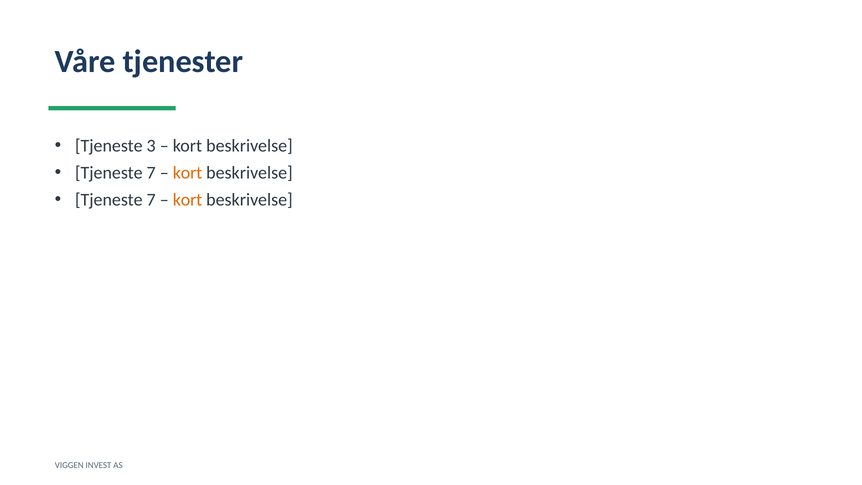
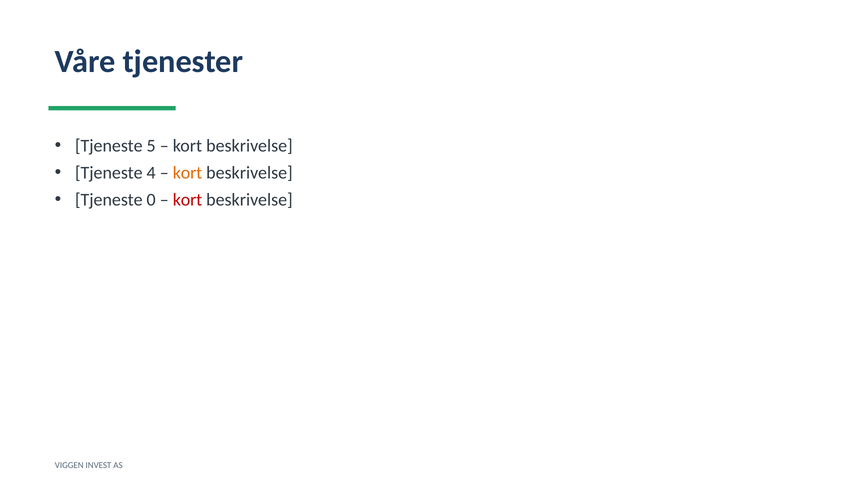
3: 3 -> 5 (151, 146)
7: 7 -> 4 (151, 173)
7: 7 -> 0 (151, 200)
kort colour: orange -> red (188, 200)
